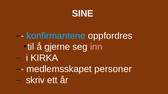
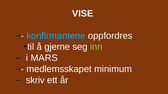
SINE: SINE -> VISE (83, 14)
inn colour: pink -> light green (96, 47)
KIRKA: KIRKA -> MARS (44, 58)
personer: personer -> minimum (113, 69)
